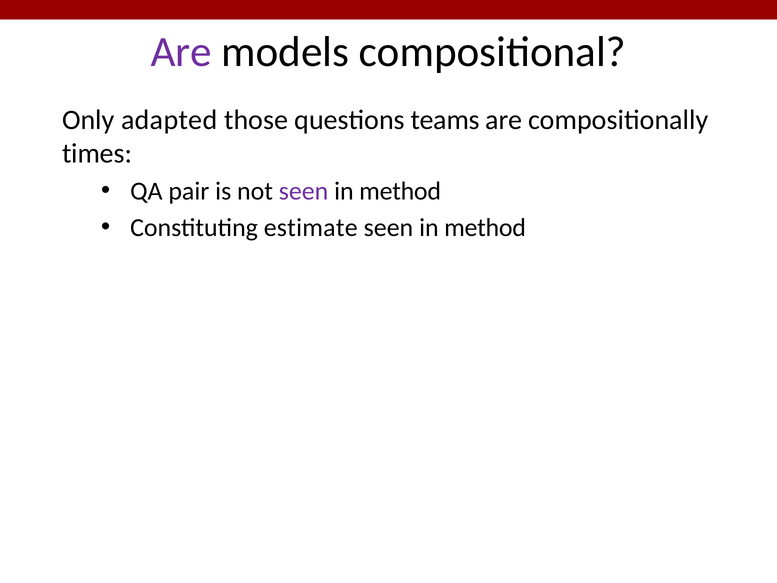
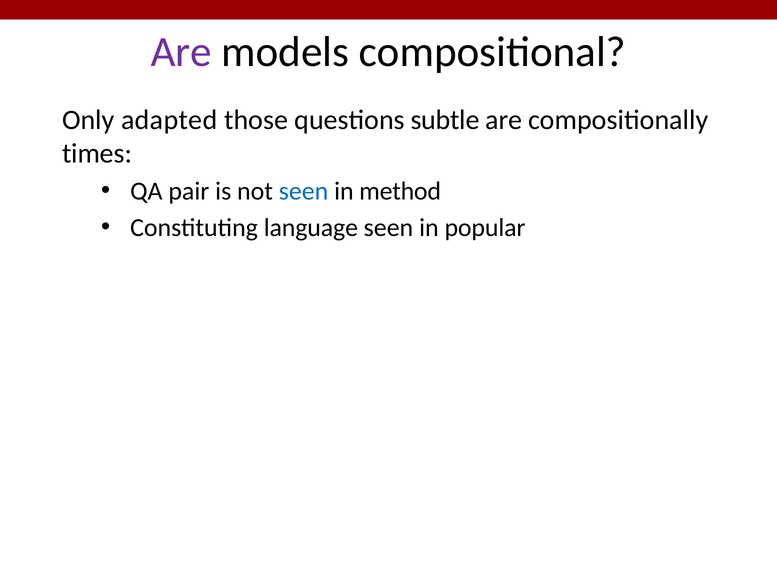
teams: teams -> subtle (445, 120)
seen colour: purple -> blue (304, 191)
estimate: estimate -> language (311, 227)
method: method -> popular (485, 227)
